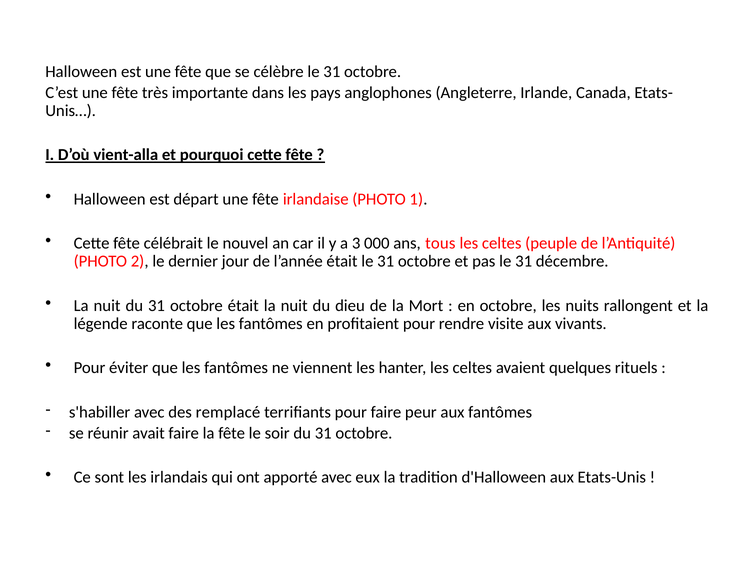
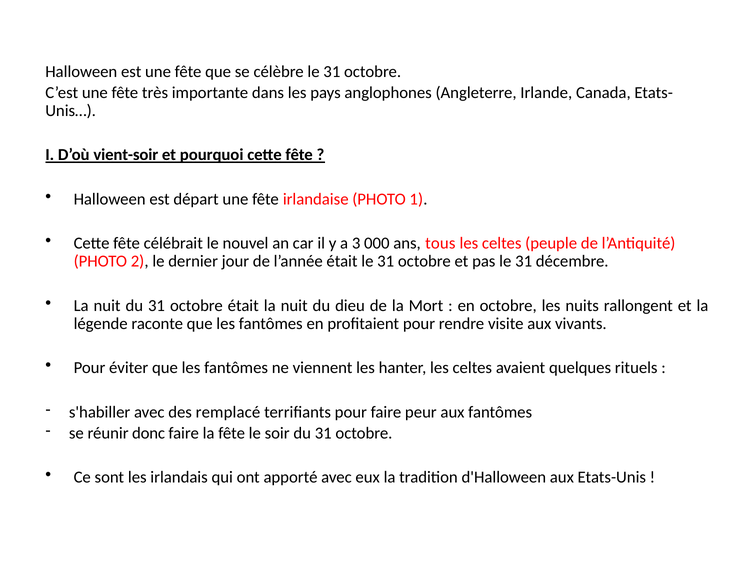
vient-alla: vient-alla -> vient-soir (126, 155)
avait: avait -> donc (149, 433)
